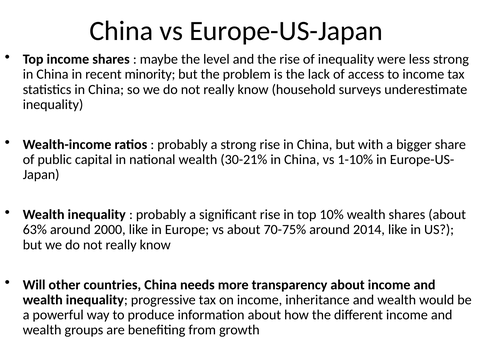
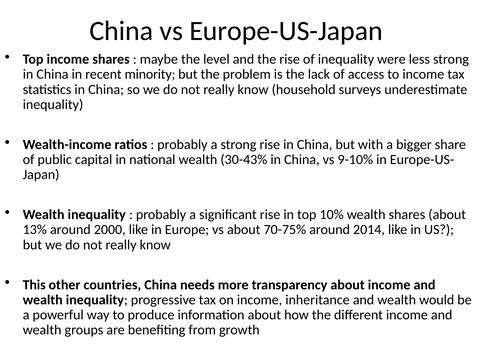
30-21%: 30-21% -> 30-43% (244, 160)
1-10%: 1-10% -> 9-10% (355, 160)
63%: 63% -> 13% (35, 230)
Will: Will -> This (34, 285)
